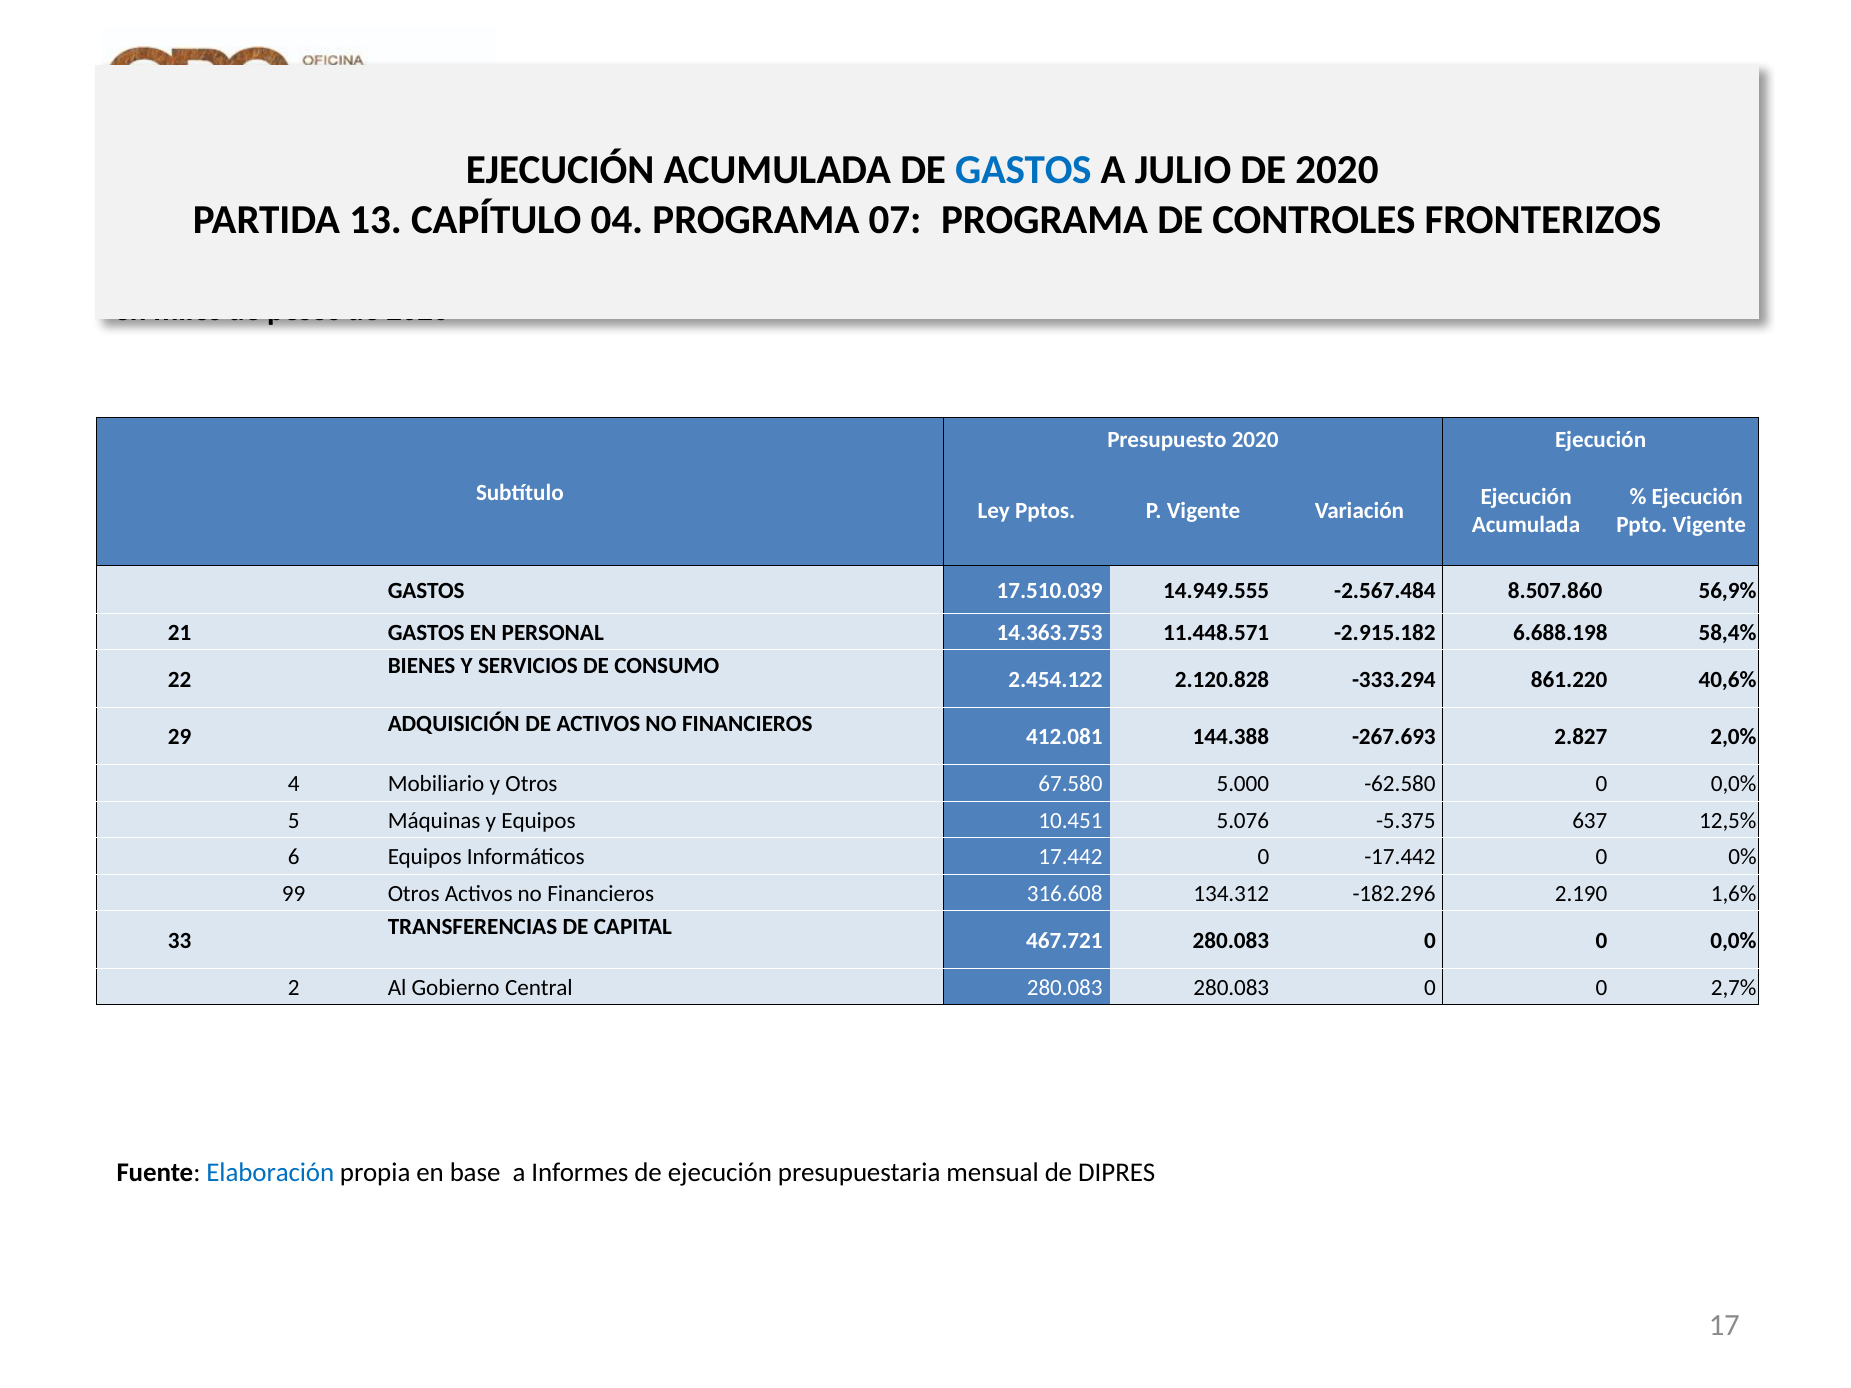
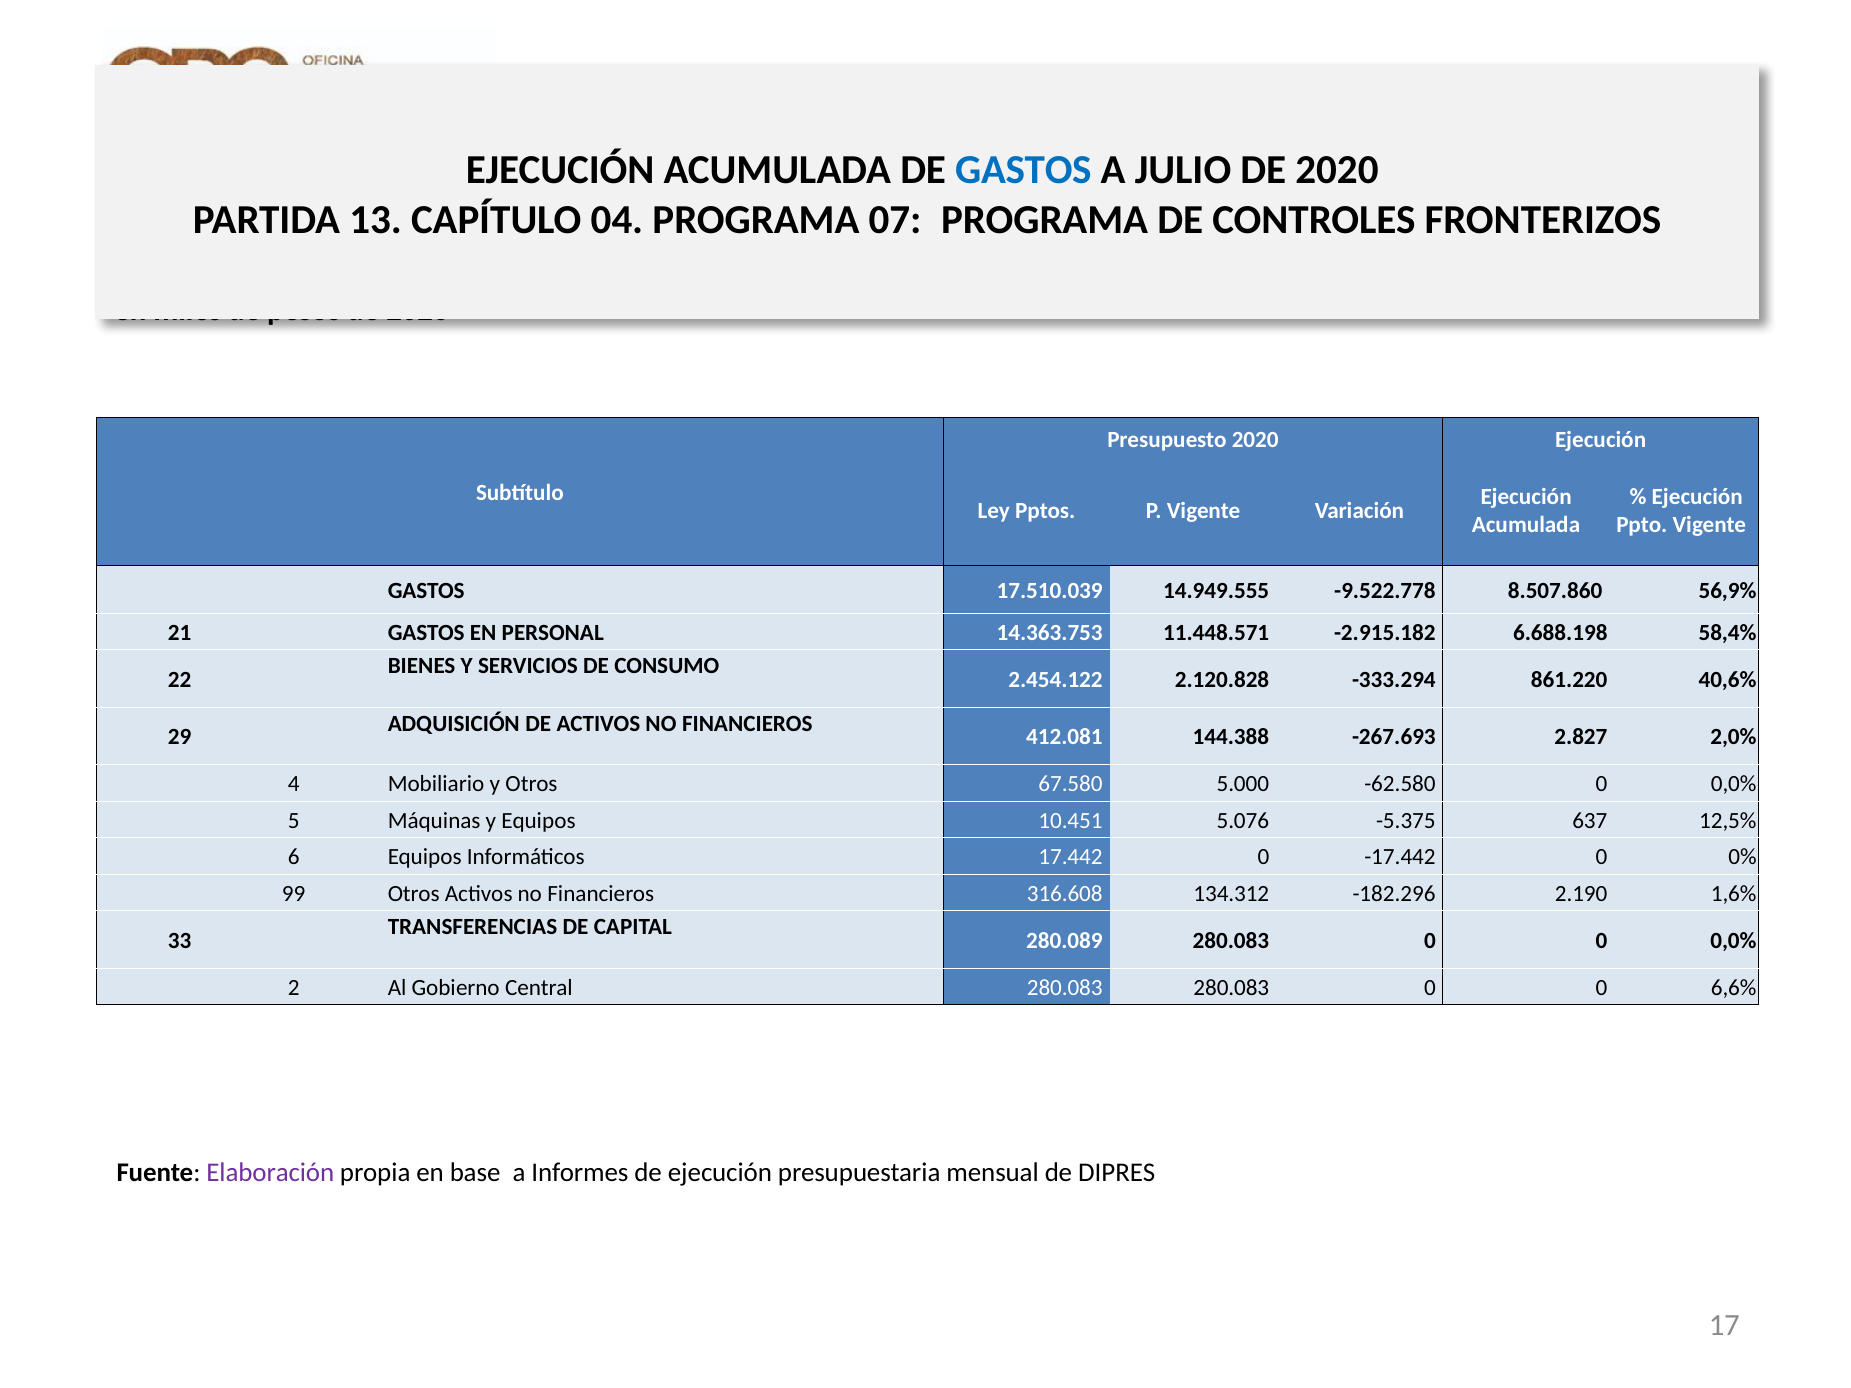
-2.567.484: -2.567.484 -> -9.522.778 (1385, 591)
467.721: 467.721 -> 280.089 (1064, 941)
2,7%: 2,7% -> 6,6% (1734, 988)
Elaboración colour: blue -> purple (270, 1173)
